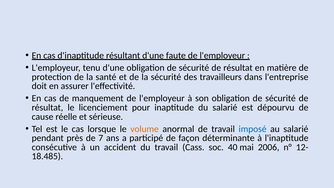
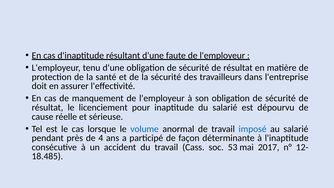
volume colour: orange -> blue (145, 129)
7: 7 -> 4 (101, 138)
40: 40 -> 53 (233, 147)
2006: 2006 -> 2017 (269, 147)
